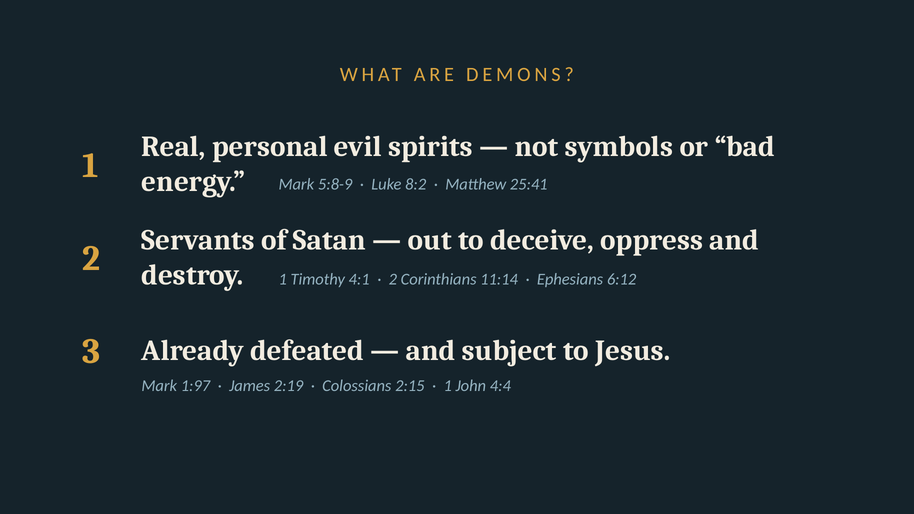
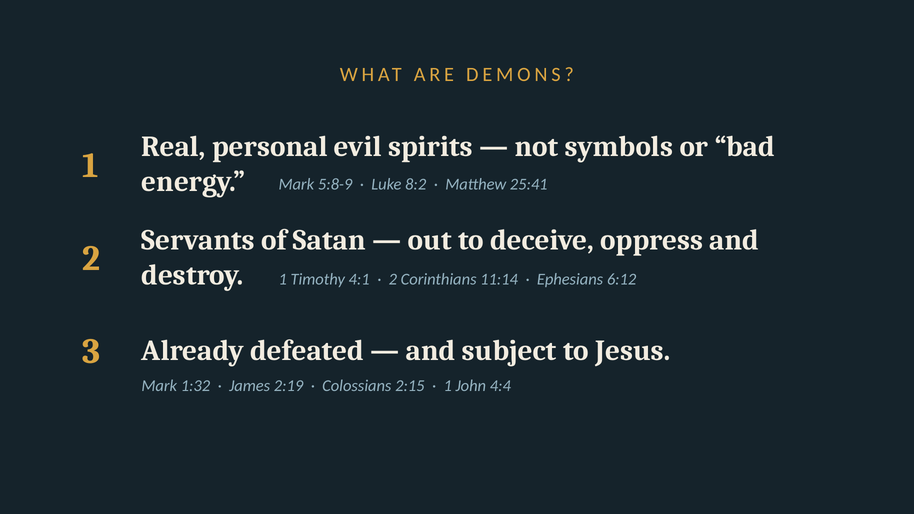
1:97: 1:97 -> 1:32 (195, 386)
